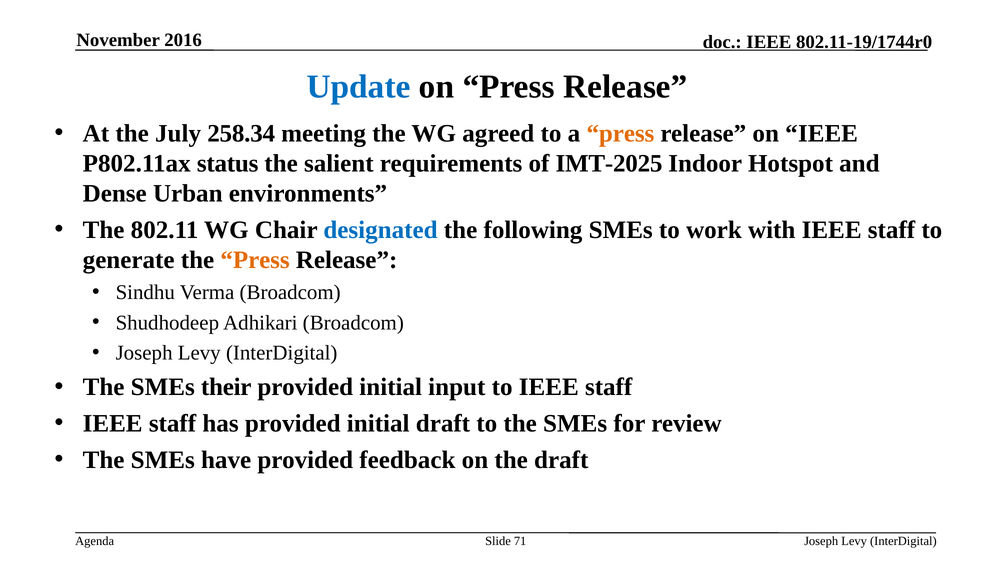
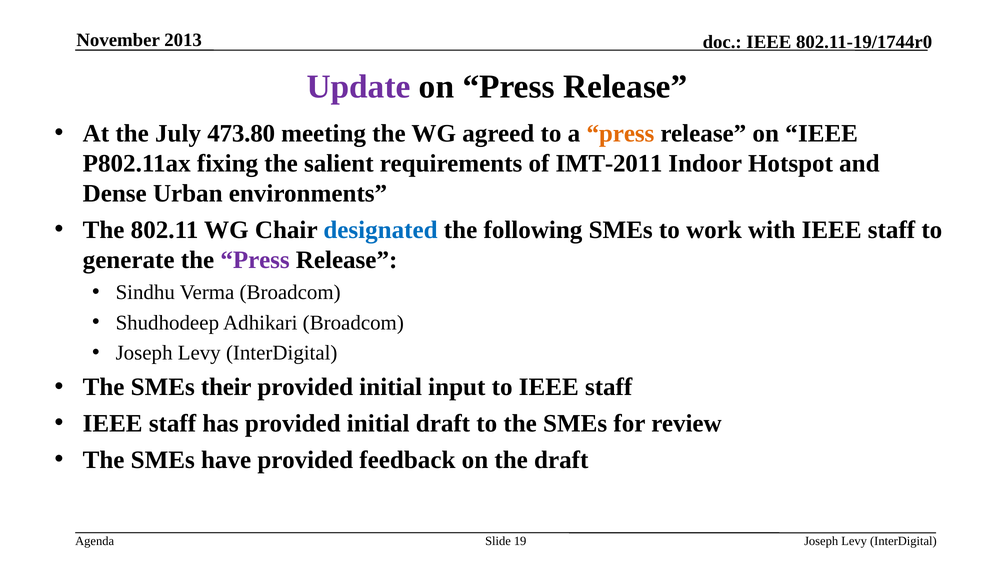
2016: 2016 -> 2013 (183, 40)
Update colour: blue -> purple (359, 87)
258.34: 258.34 -> 473.80 (241, 133)
status: status -> fixing (228, 164)
IMT-2025: IMT-2025 -> IMT-2011 (609, 164)
Press colour: orange -> purple (255, 260)
71: 71 -> 19 (520, 541)
